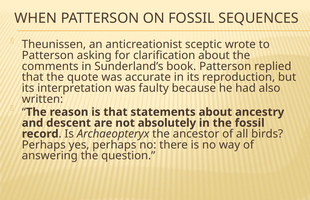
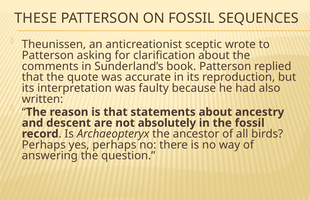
WHEN: WHEN -> THESE (36, 18)
